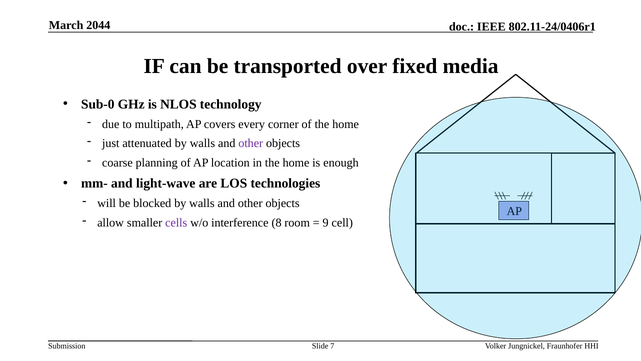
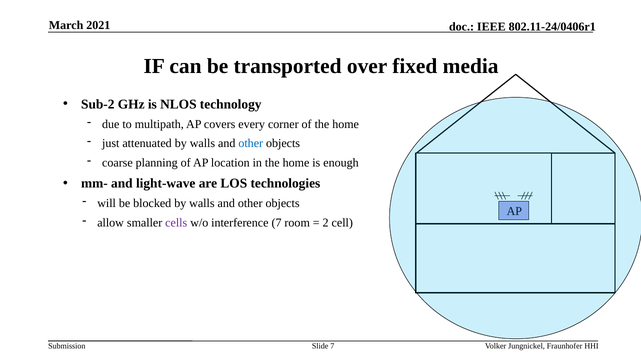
2044: 2044 -> 2021 (98, 25)
Sub-0: Sub-0 -> Sub-2 (98, 104)
other colour: purple -> blue (251, 143)
interference 8: 8 -> 7 (277, 222)
9: 9 -> 2 (326, 222)
